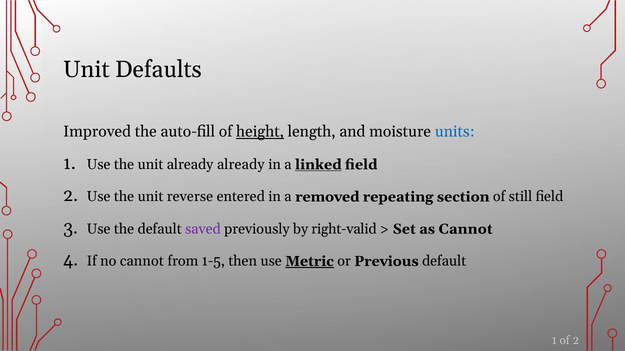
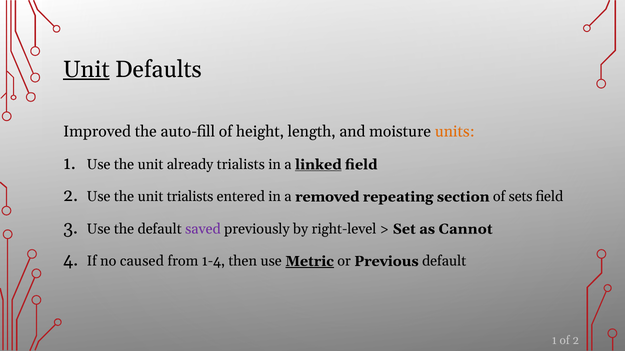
Unit underline: none -> present (86, 69)
height underline: present -> none (260, 132)
units colour: blue -> orange (455, 132)
already already: already -> trialists (241, 165)
unit reverse: reverse -> trialists (190, 197)
still: still -> sets (521, 197)
right-valid: right-valid -> right-level (344, 229)
no cannot: cannot -> caused (142, 262)
1-5: 1-5 -> 1-4 (213, 262)
